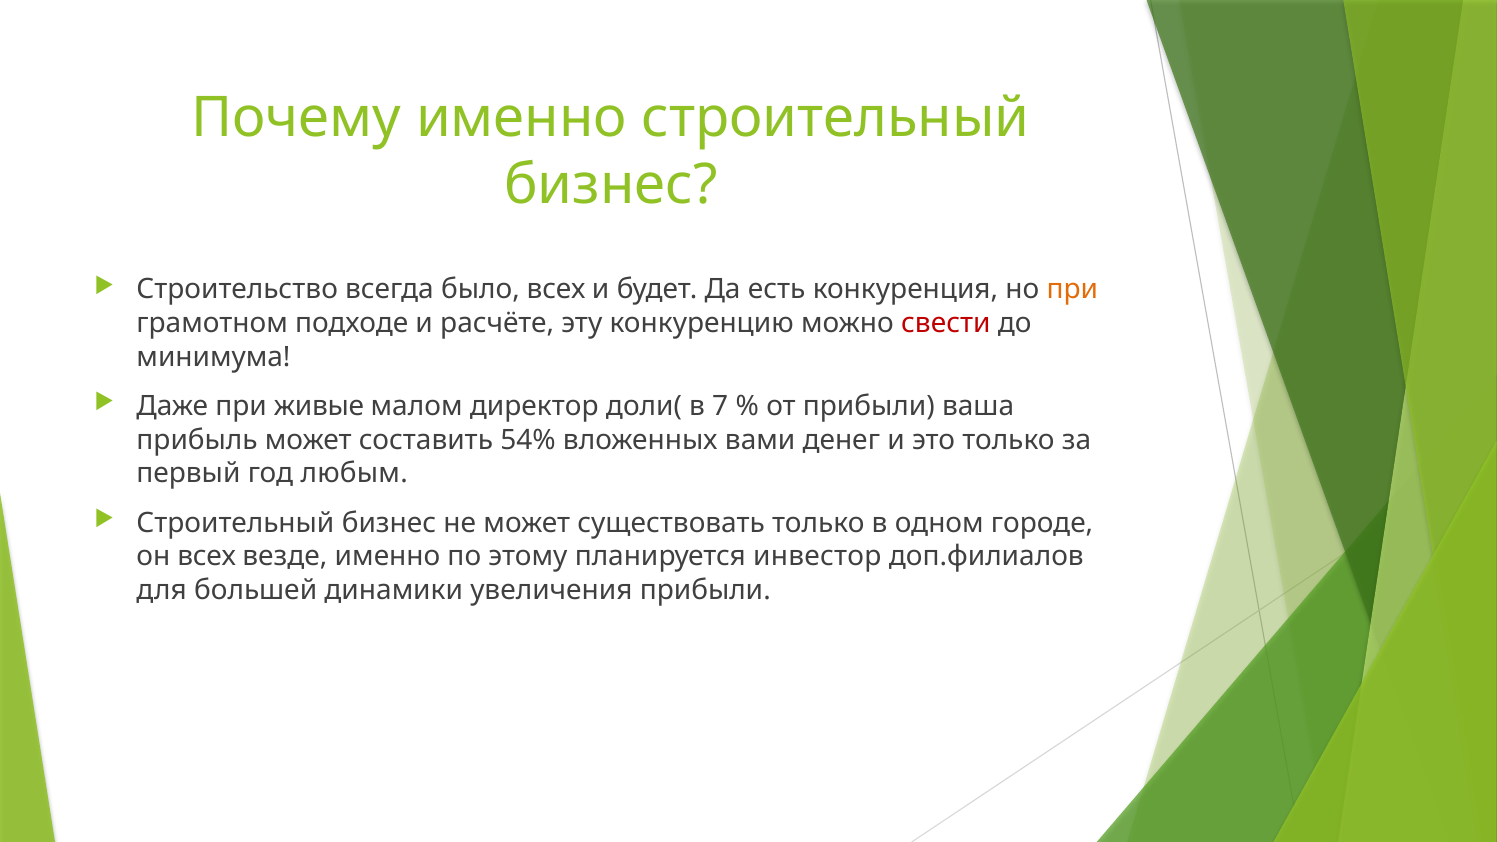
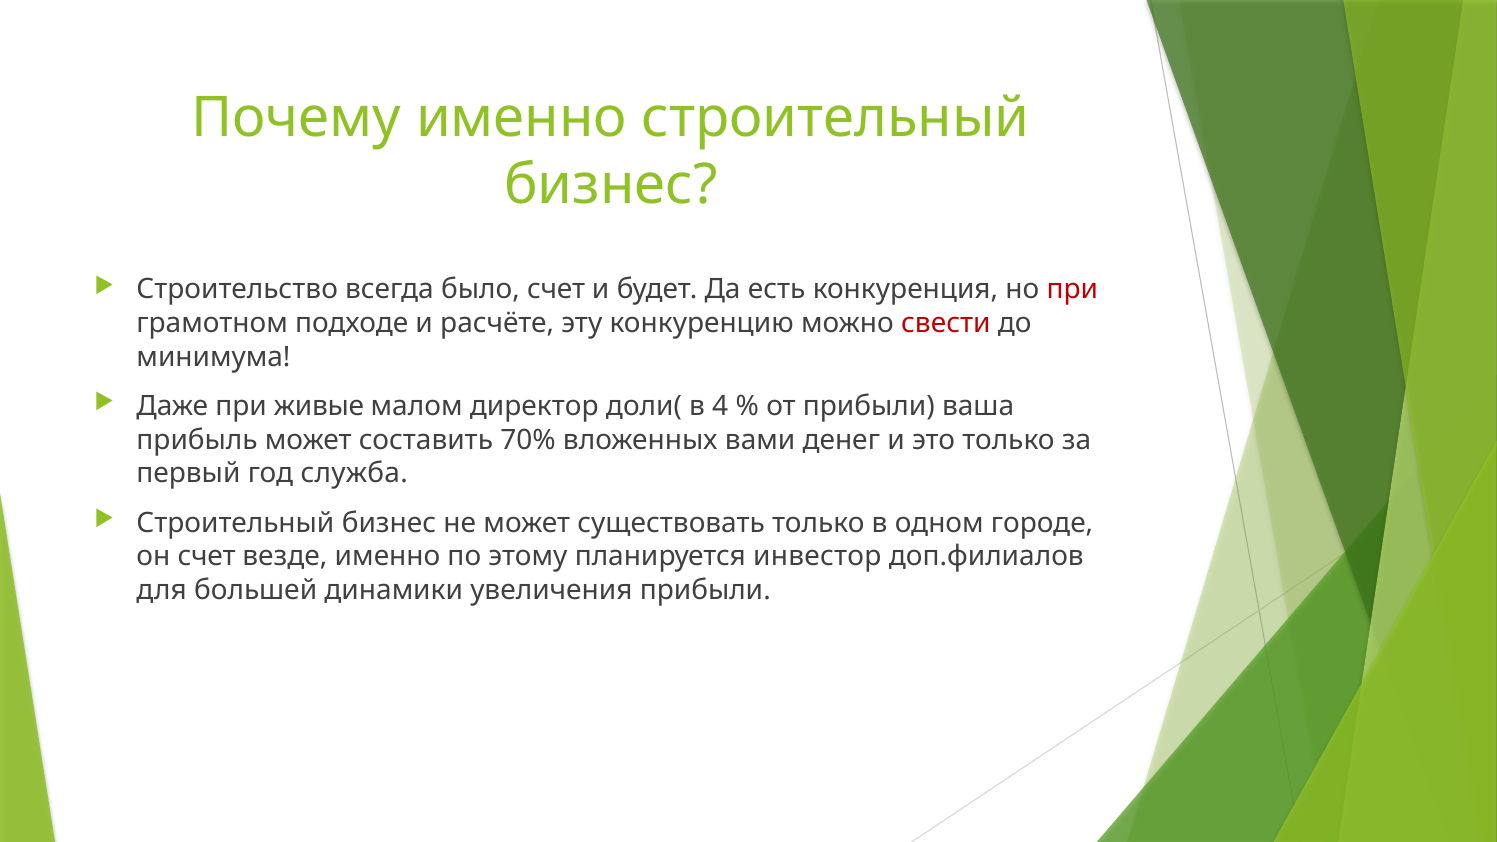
было всех: всех -> счет (556, 290)
при colour: orange -> red (1072, 290)
7: 7 -> 4 (720, 406)
54%: 54% -> 70% (528, 440)
любым: любым -> служба (354, 474)
он всех: всех -> счет (207, 557)
